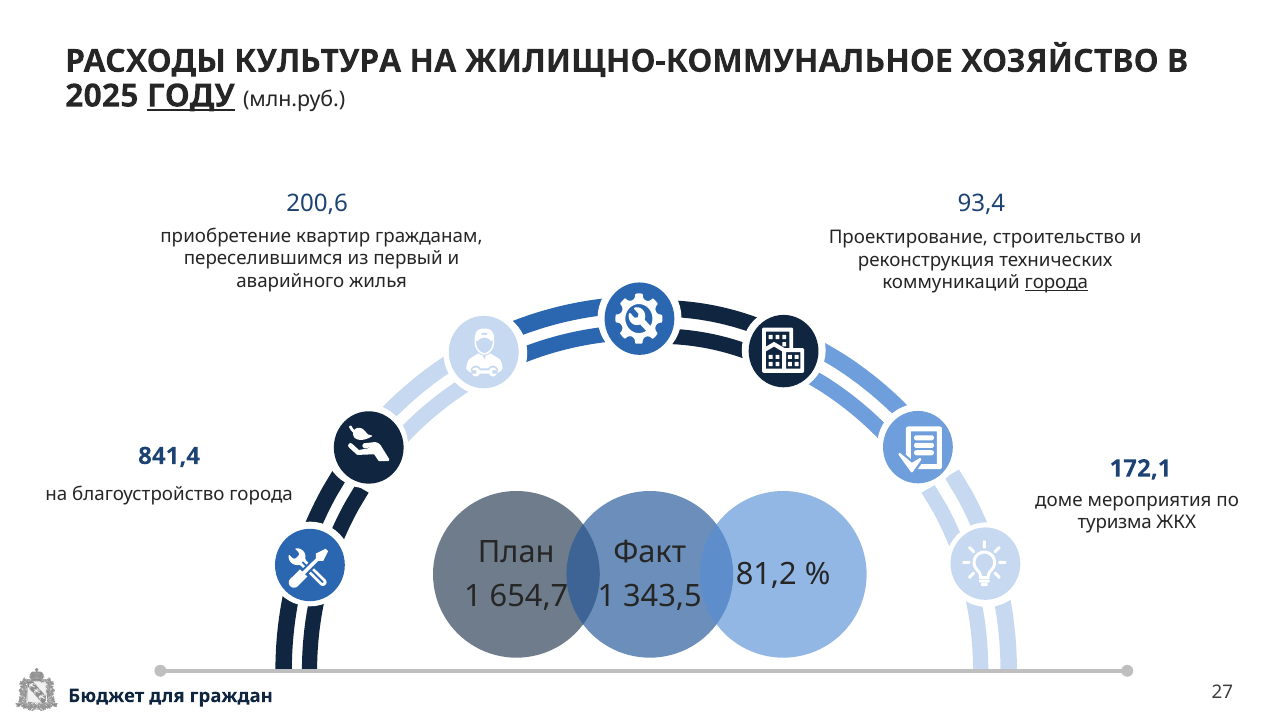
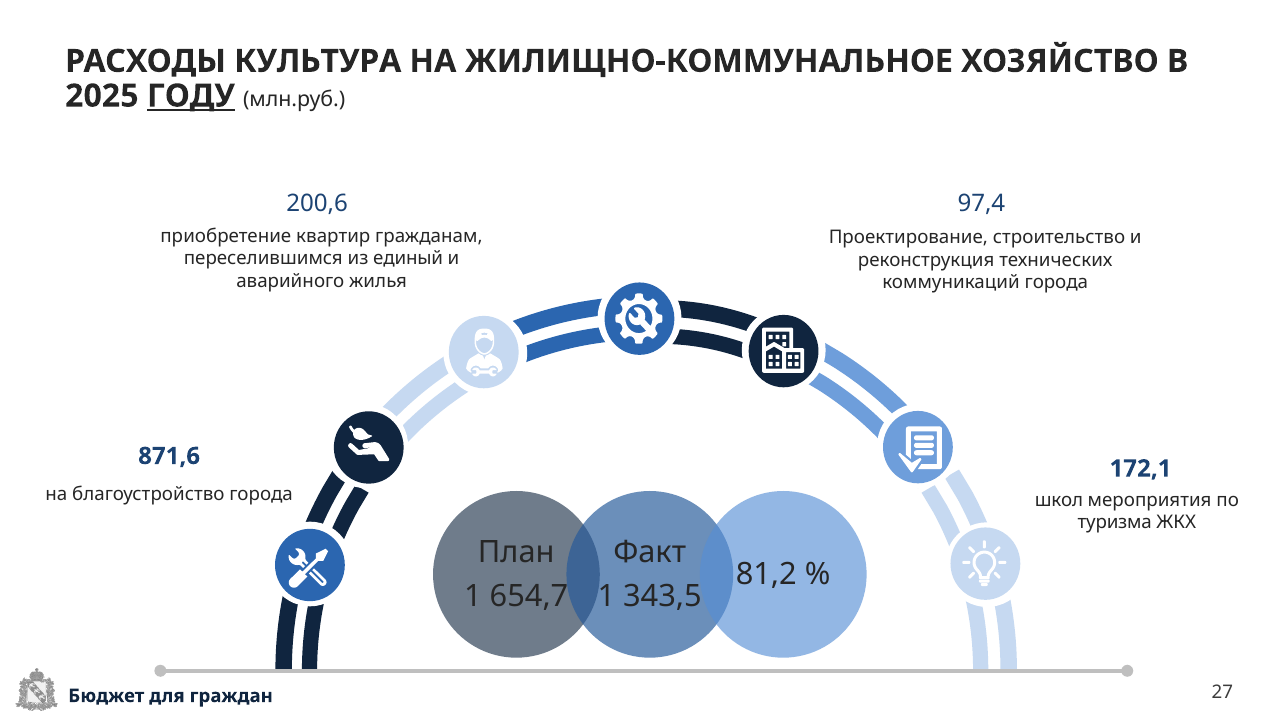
93,4: 93,4 -> 97,4 (981, 204)
первый: первый -> единый (408, 259)
города underline: present -> none (1056, 283)
841,4: 841,4 -> 871,6 (169, 456)
доме: доме -> школ (1059, 500)
